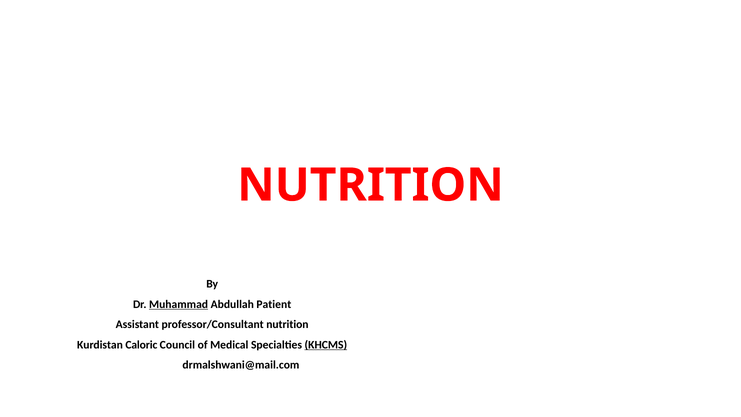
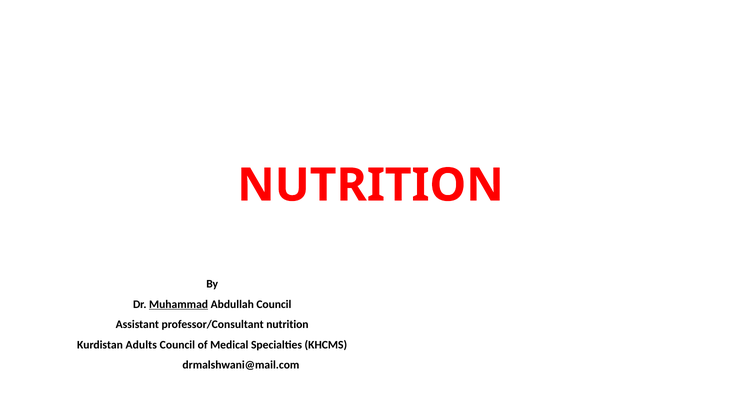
Abdullah Patient: Patient -> Council (274, 304)
Caloric: Caloric -> Adults (141, 345)
KHCMS underline: present -> none (326, 345)
